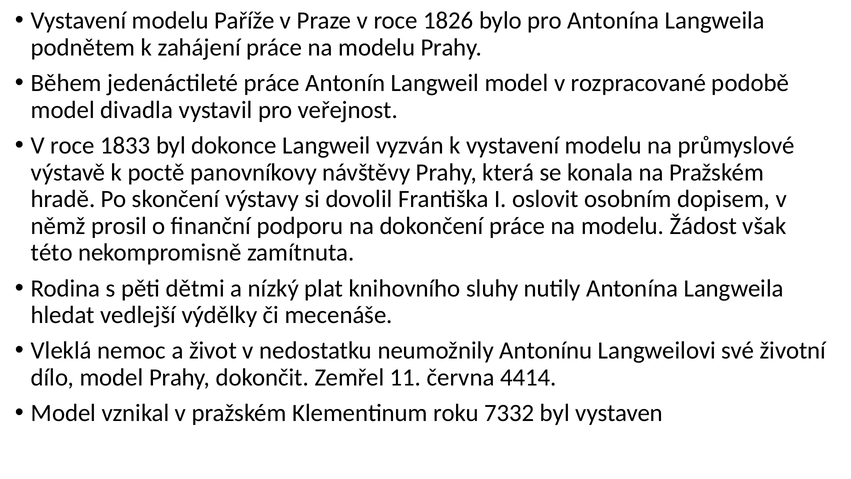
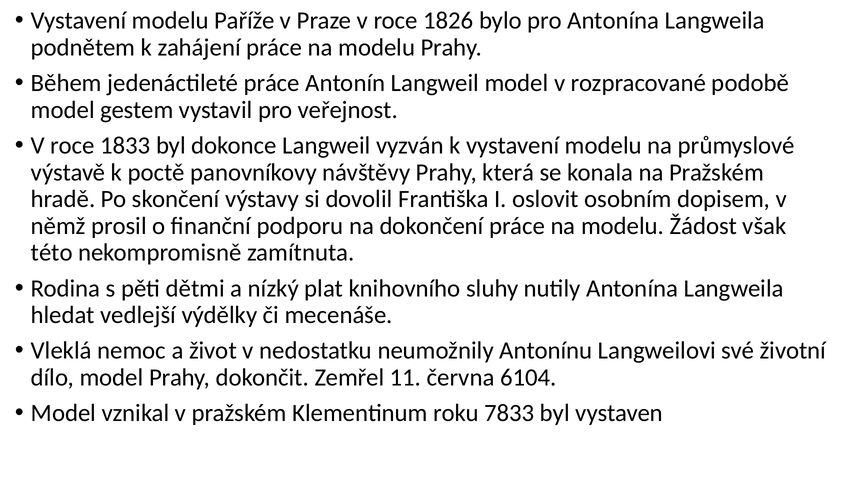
divadla: divadla -> gestem (137, 110)
4414: 4414 -> 6104 (528, 377)
7332: 7332 -> 7833 (509, 413)
